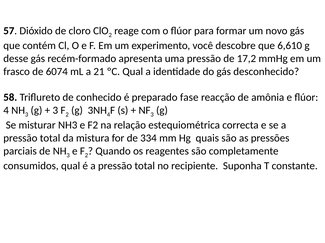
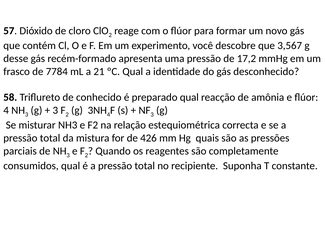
6,610: 6,610 -> 3,567 (290, 46)
6074: 6074 -> 7784 (57, 72)
preparado fase: fase -> qual (189, 98)
334: 334 -> 426 (149, 138)
